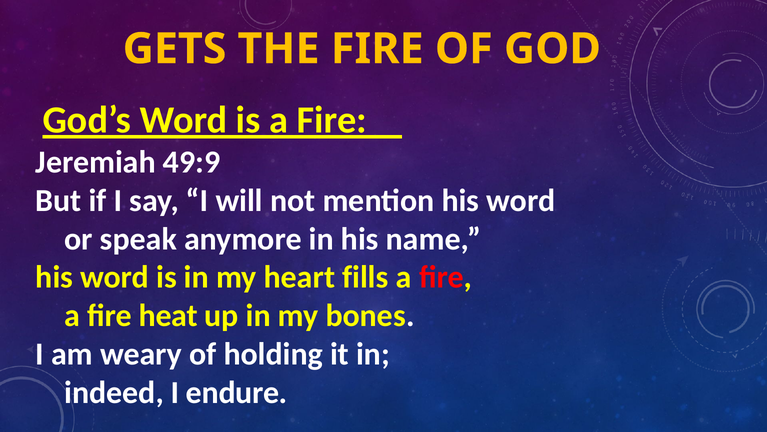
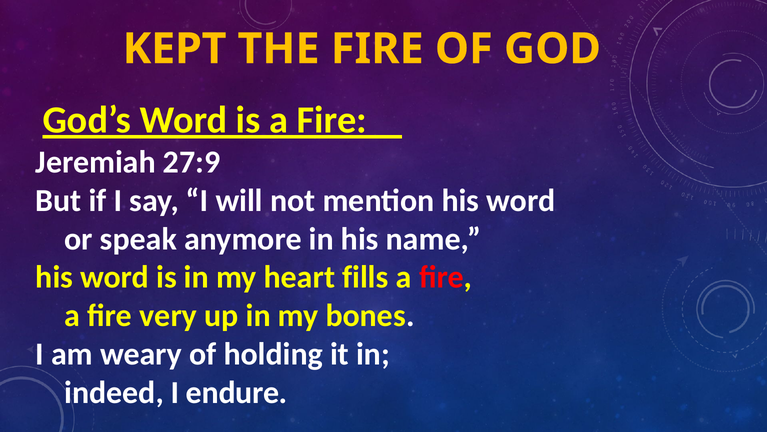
GETS: GETS -> KEPT (175, 49)
49:9: 49:9 -> 27:9 (192, 162)
heat: heat -> very (168, 315)
